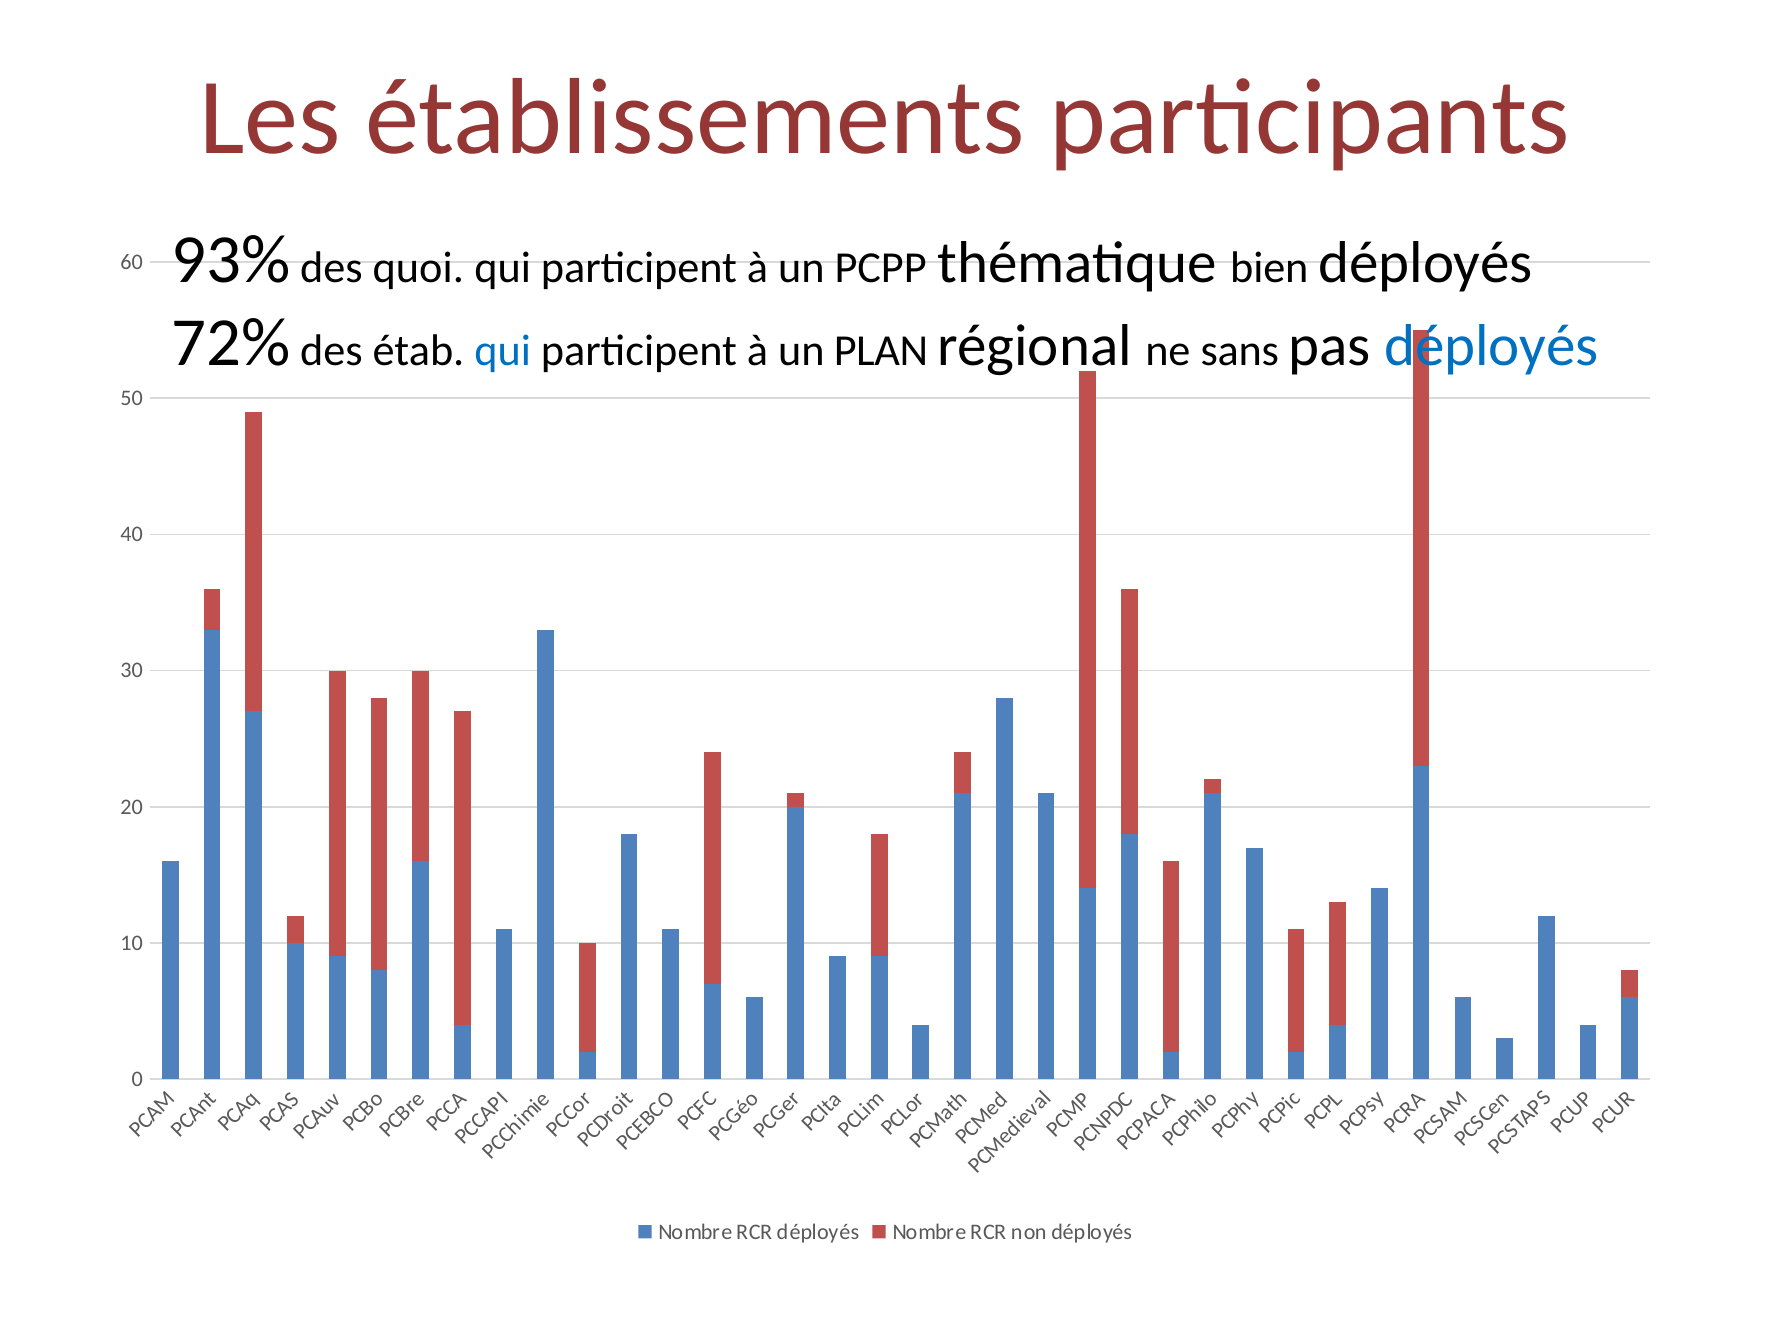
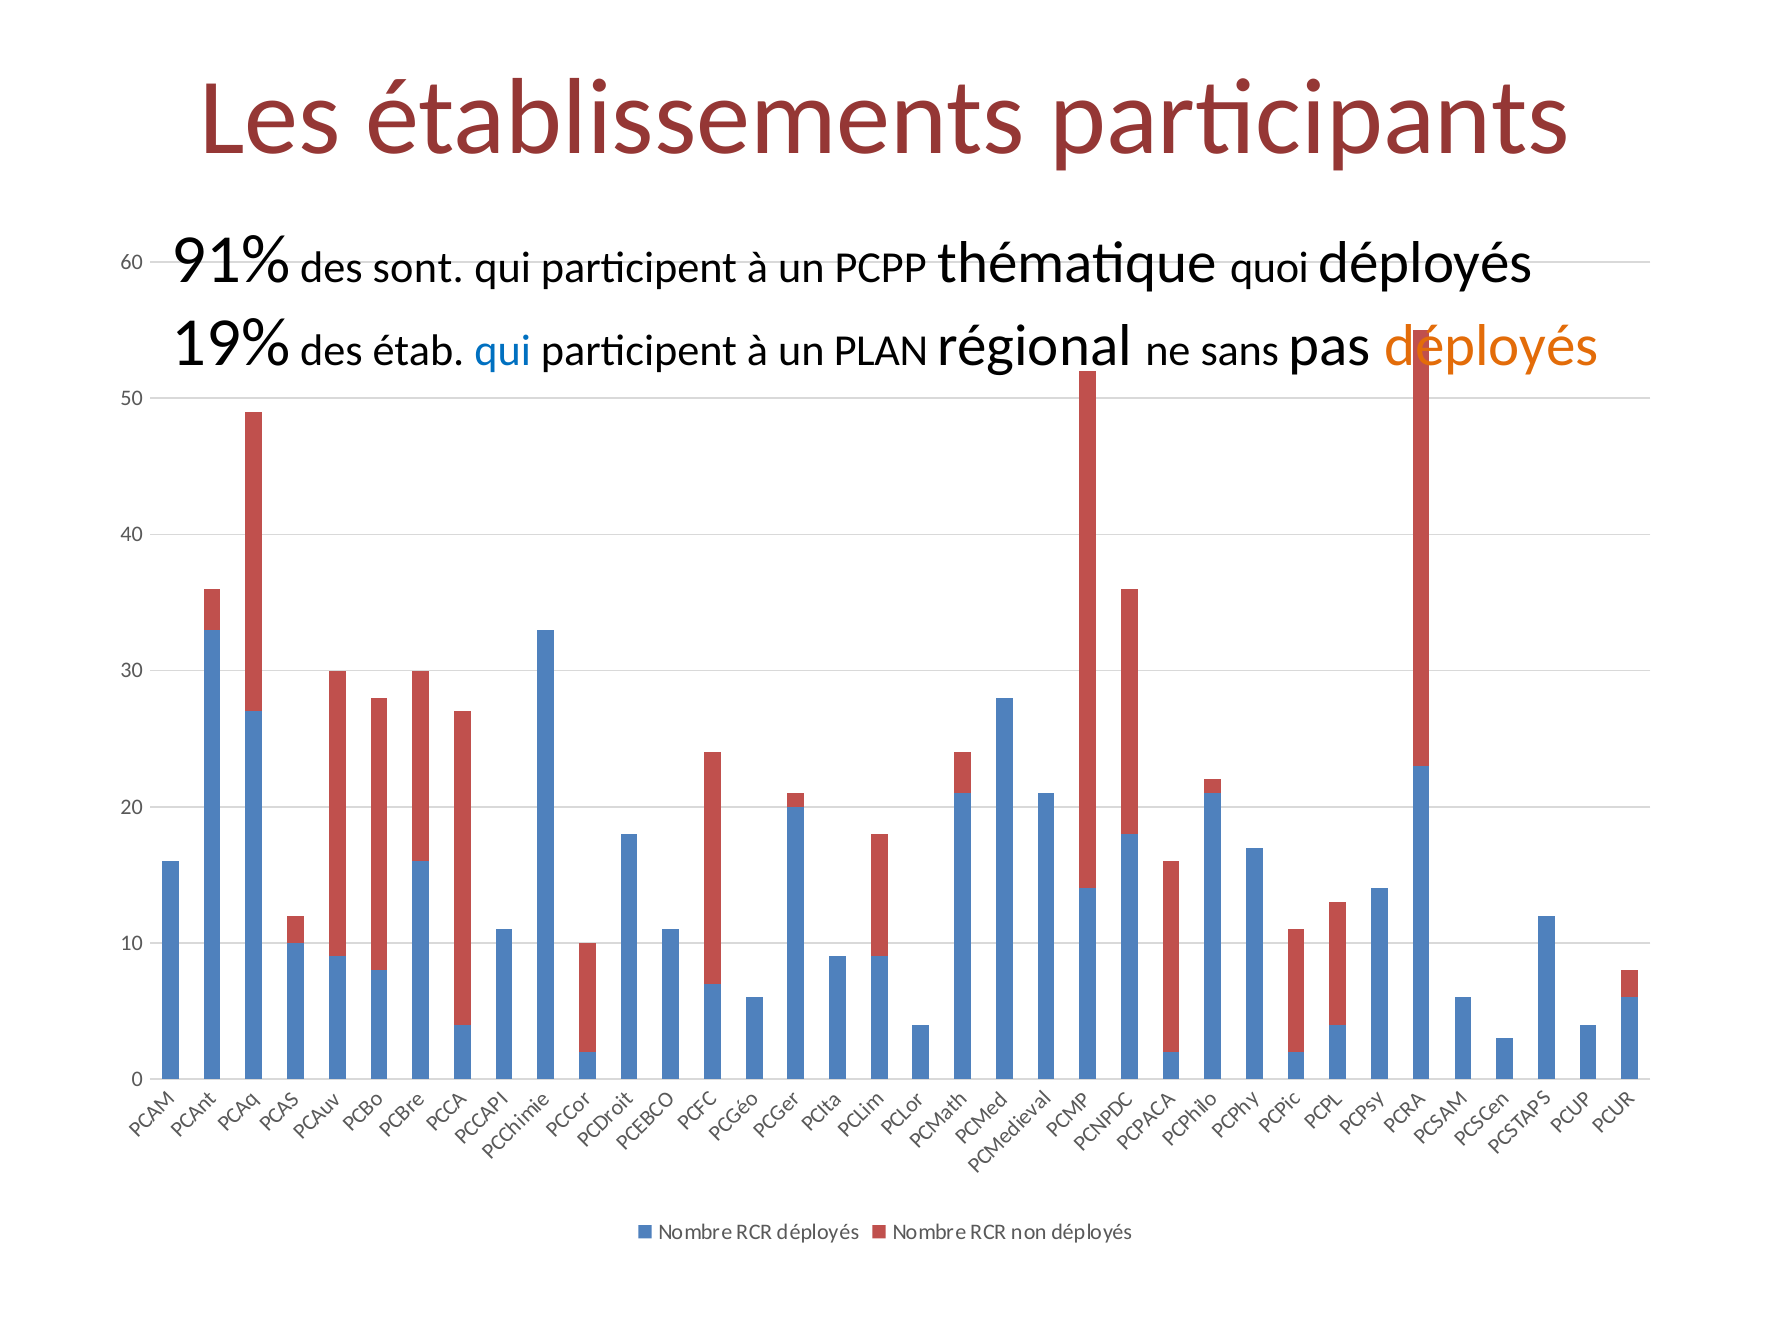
93%: 93% -> 91% (231, 260)
quoi: quoi -> sont (418, 268)
bien: bien -> quoi (1269, 268)
72%: 72% -> 19% (231, 343)
déployés colour: blue -> orange (1492, 346)
